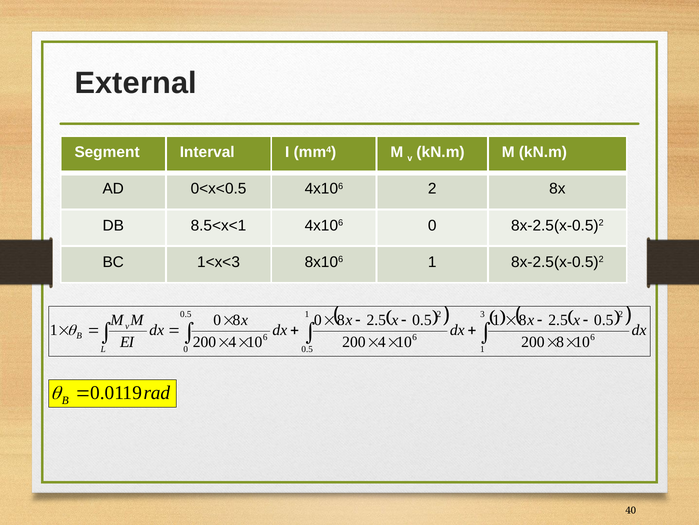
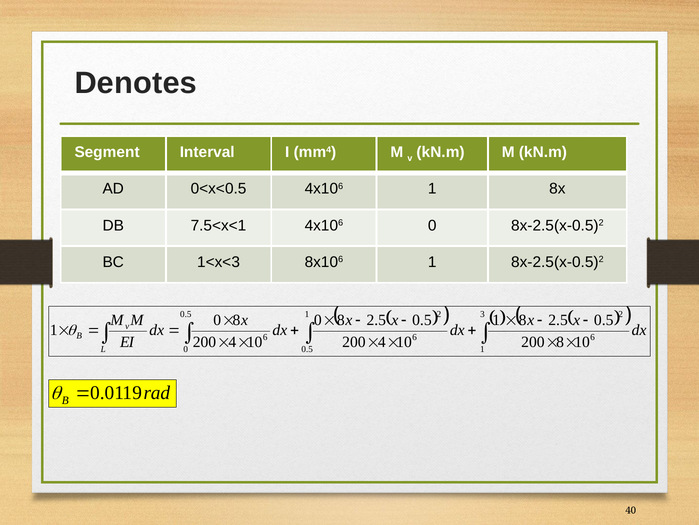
External: External -> Denotes (136, 83)
4x106 2: 2 -> 1 (432, 189)
8.5<x<1: 8.5<x<1 -> 7.5<x<1 (218, 225)
